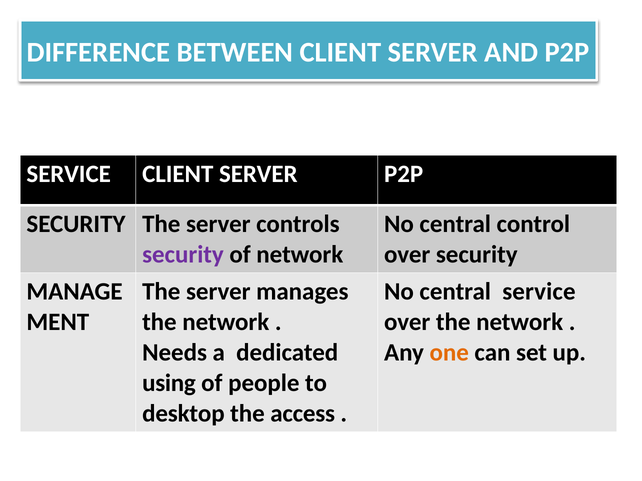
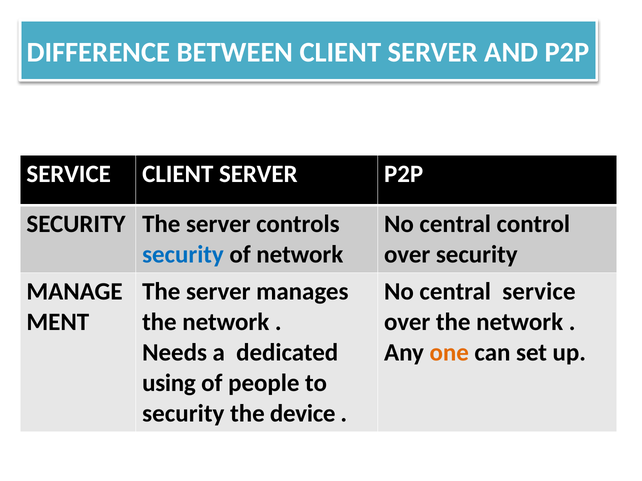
security colour: purple -> blue (183, 255)
desktop: desktop -> security (183, 414)
access: access -> device (303, 414)
